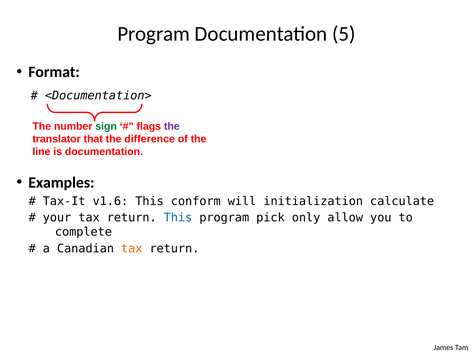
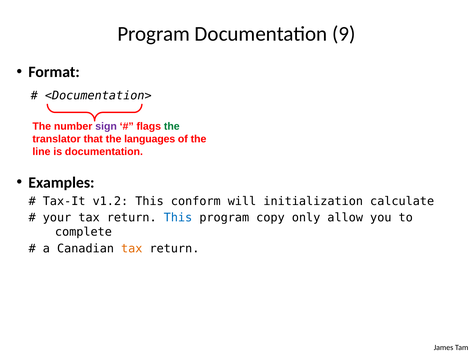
5: 5 -> 9 (344, 34)
sign colour: green -> purple (106, 126)
the colour: purple -> green (172, 126)
difference: difference -> languages (150, 139)
v1.6: v1.6 -> v1.2 (110, 201)
pick: pick -> copy (270, 218)
